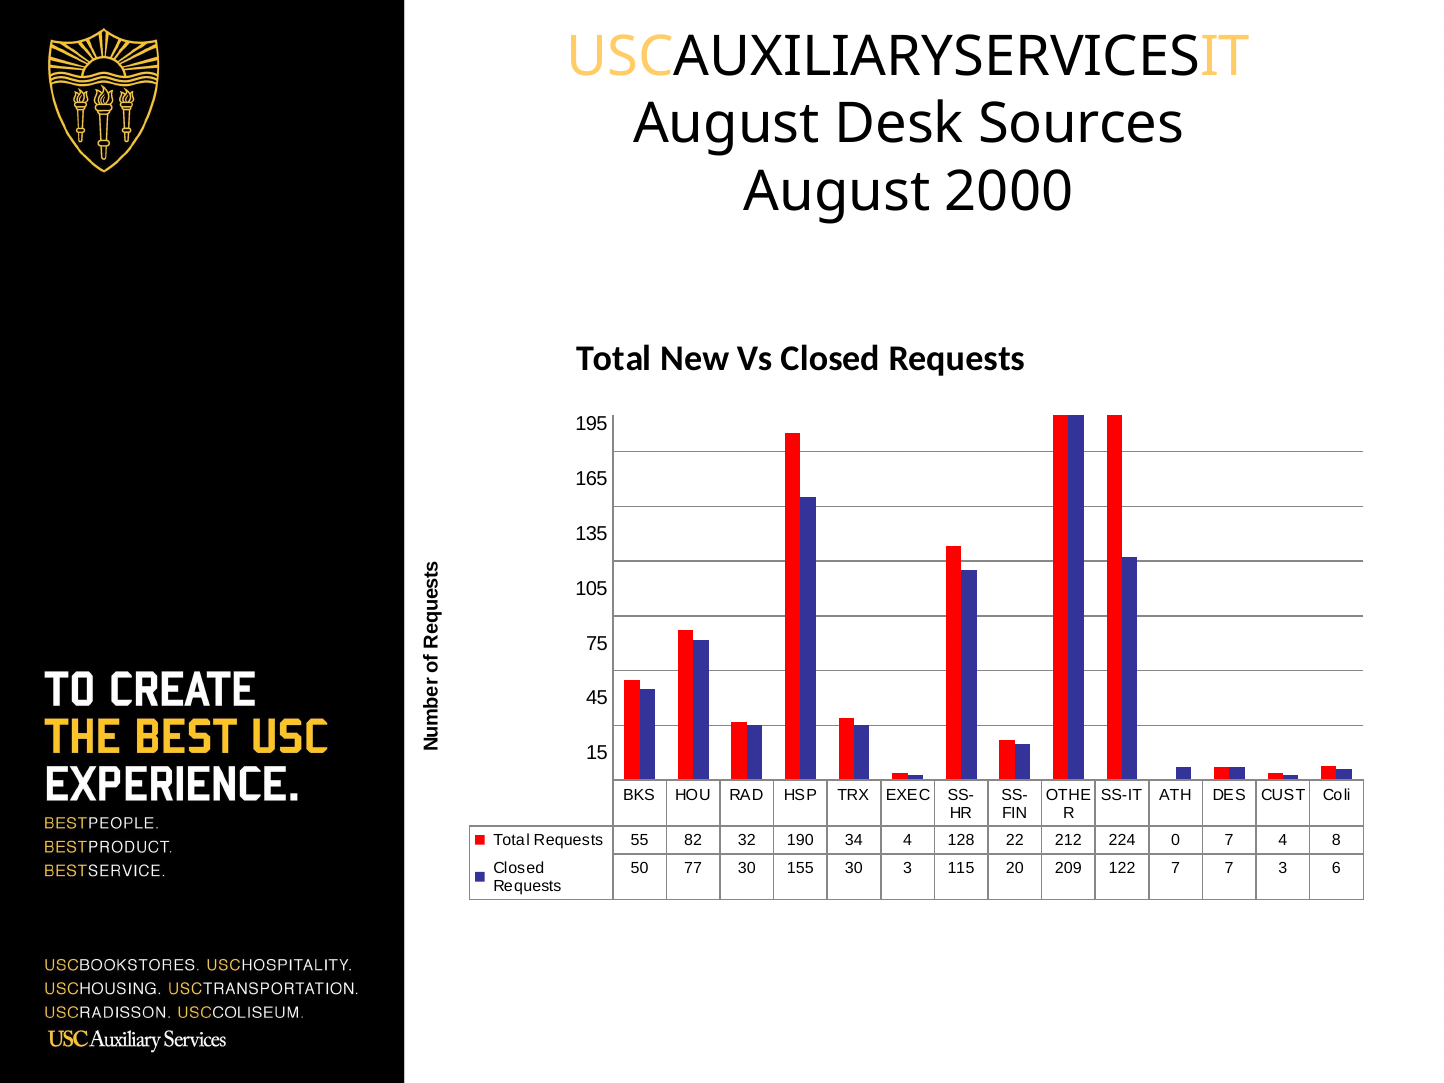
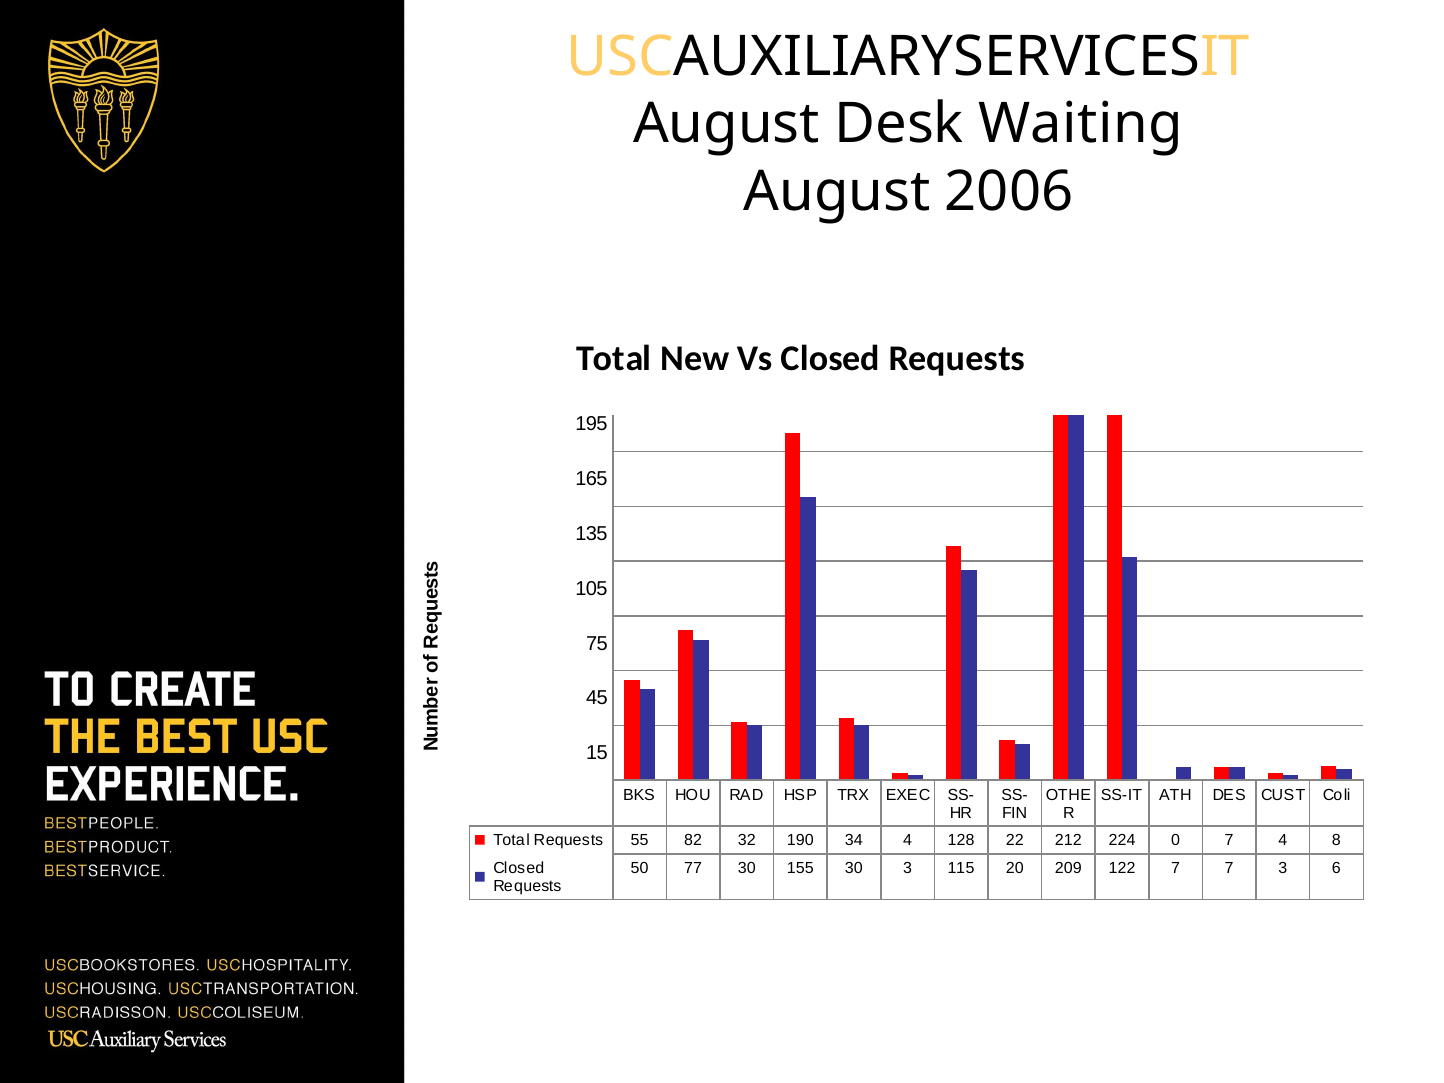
Sources: Sources -> Waiting (1081, 124)
2000: 2000 -> 2006 (1009, 192)
